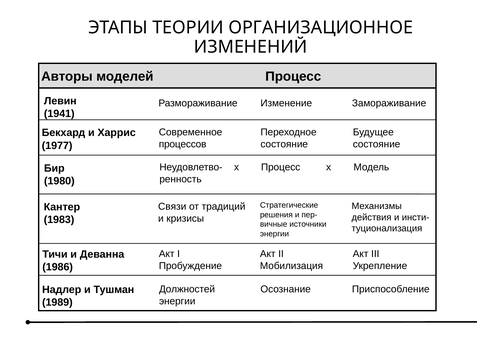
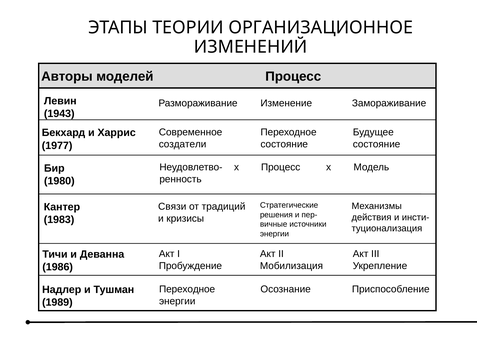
1941: 1941 -> 1943 (59, 114)
процессов: процессов -> создатели (183, 144)
Должностей: Должностей -> Переходное (187, 289)
